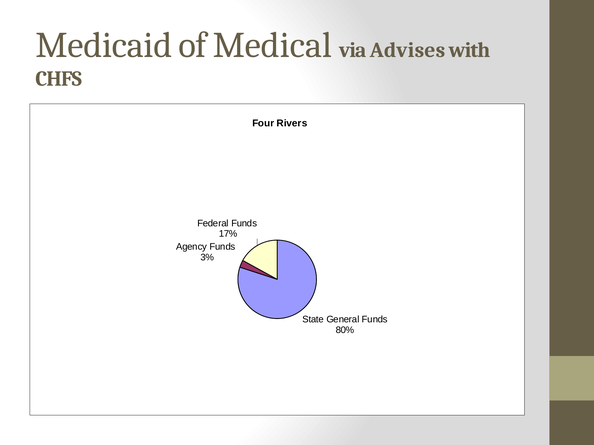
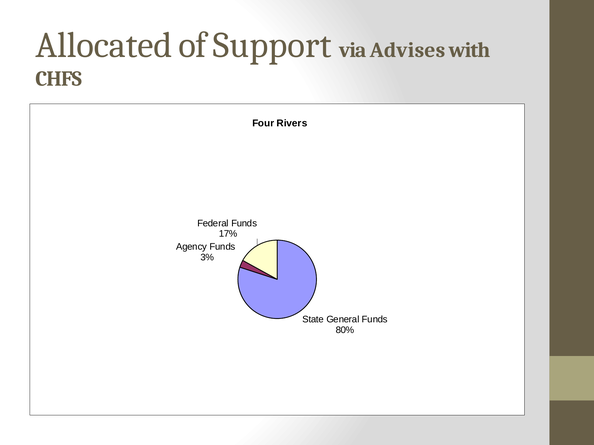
Medicaid: Medicaid -> Allocated (104, 45)
Medical: Medical -> Support (272, 45)
